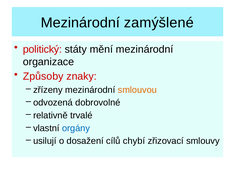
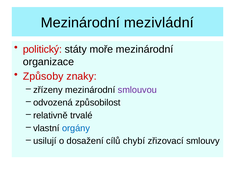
zamýšlené: zamýšlené -> mezivládní (159, 23)
mění: mění -> moře (101, 49)
smlouvou colour: orange -> purple (137, 90)
dobrovolné: dobrovolné -> způsobilost (98, 103)
